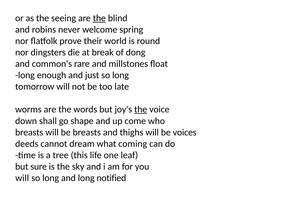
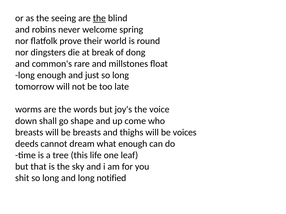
the underline: present -> none (141, 110)
what coming: coming -> enough (133, 144)
sure: sure -> that (39, 167)
will: will -> shit (22, 178)
